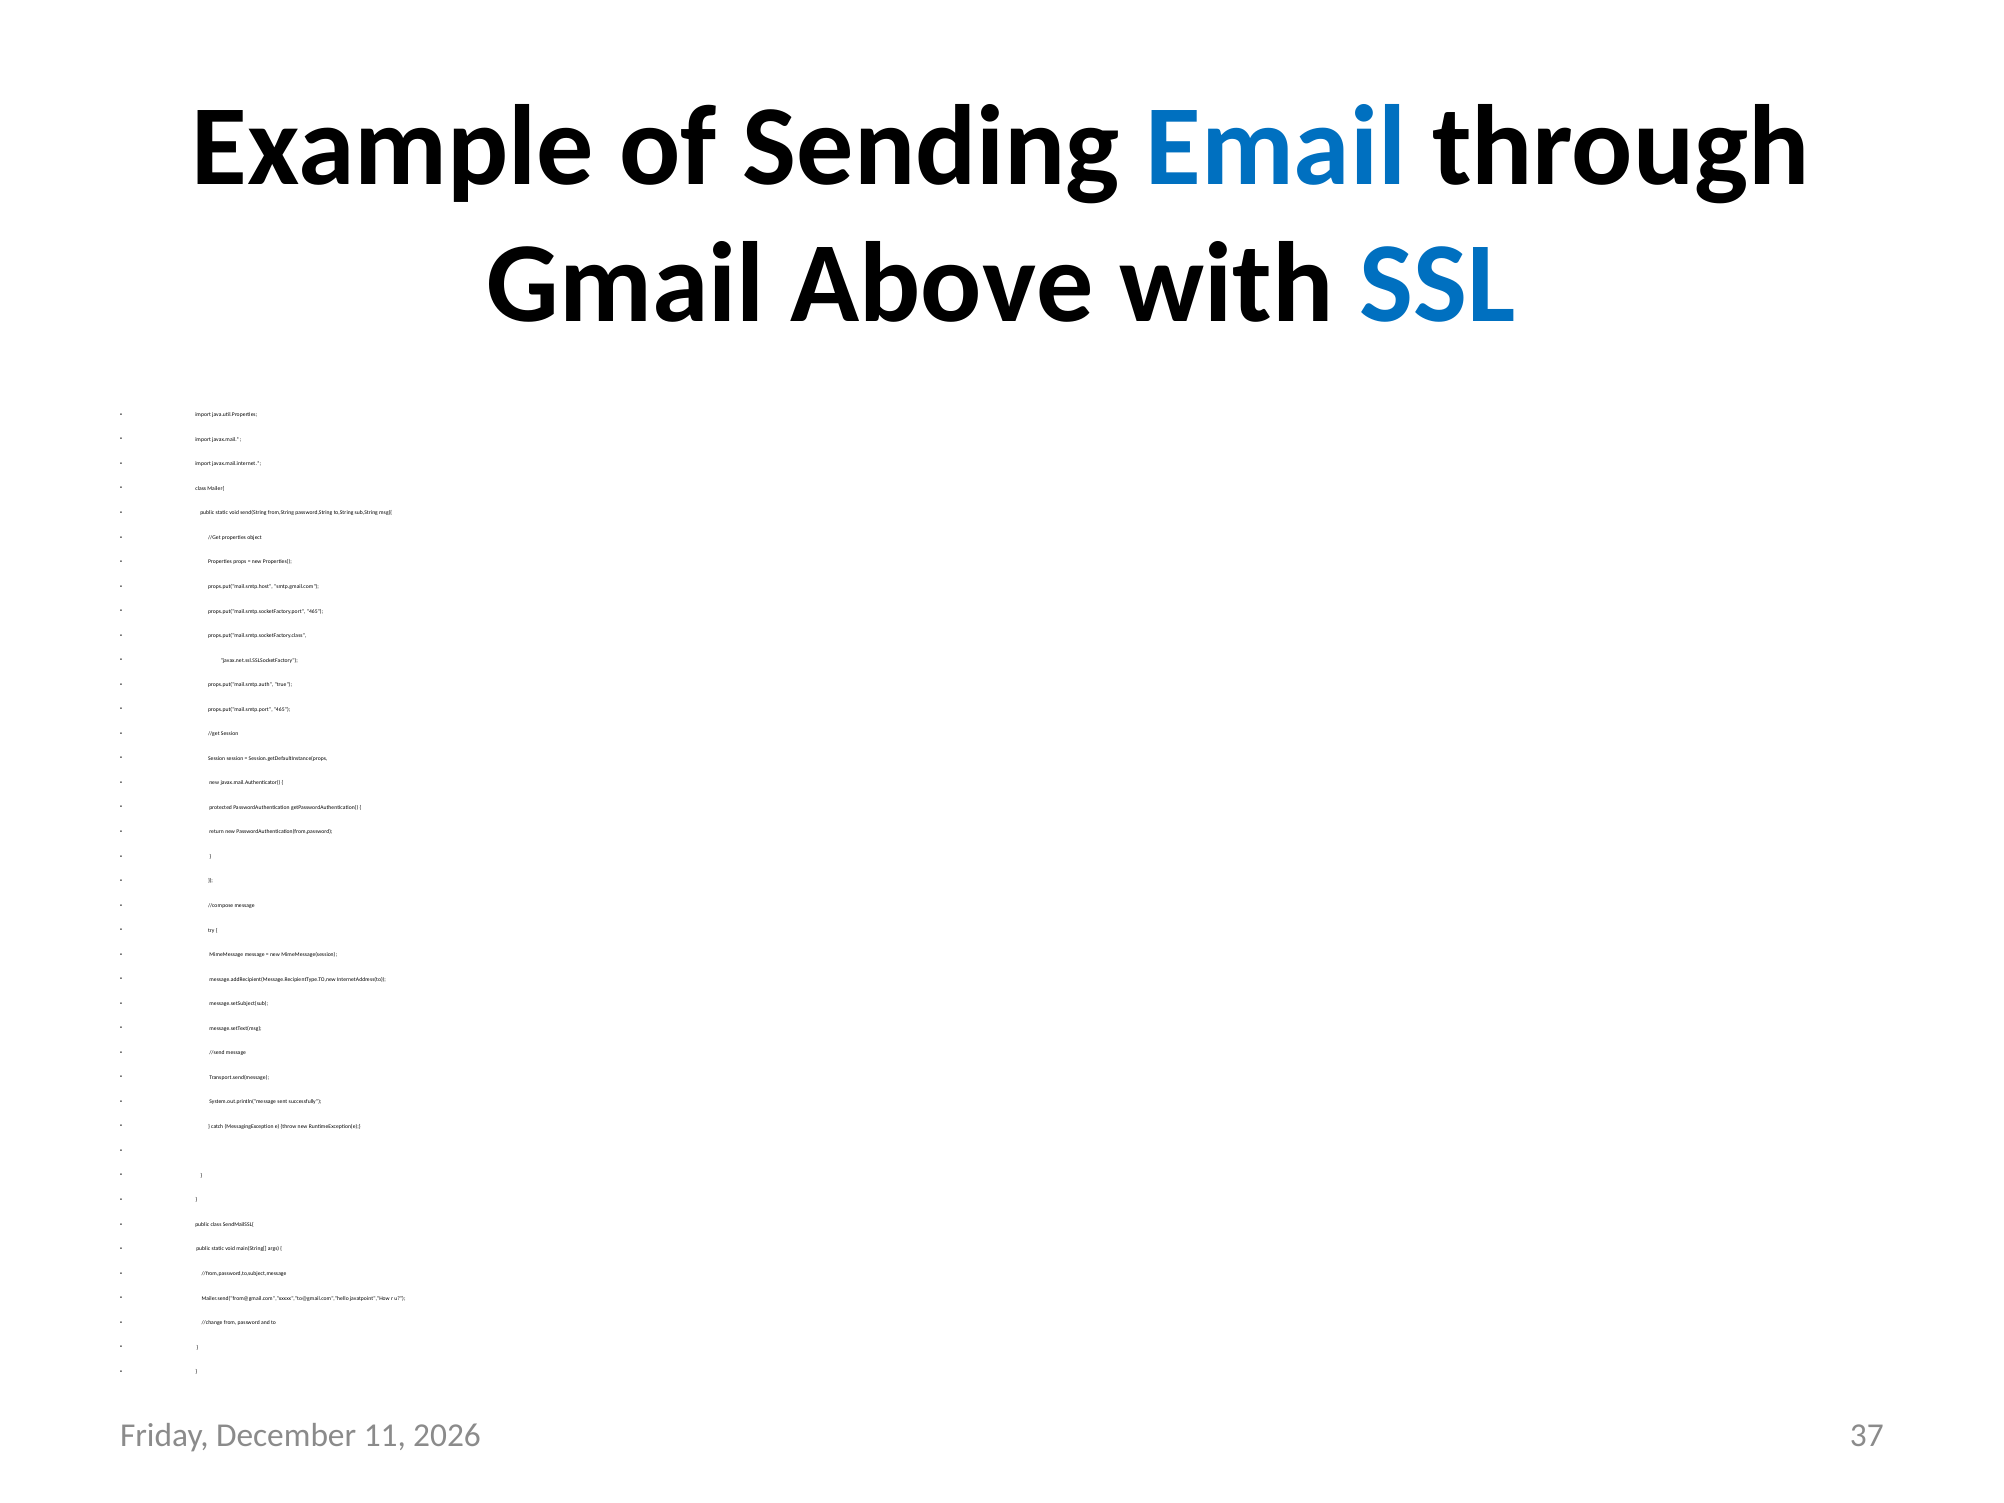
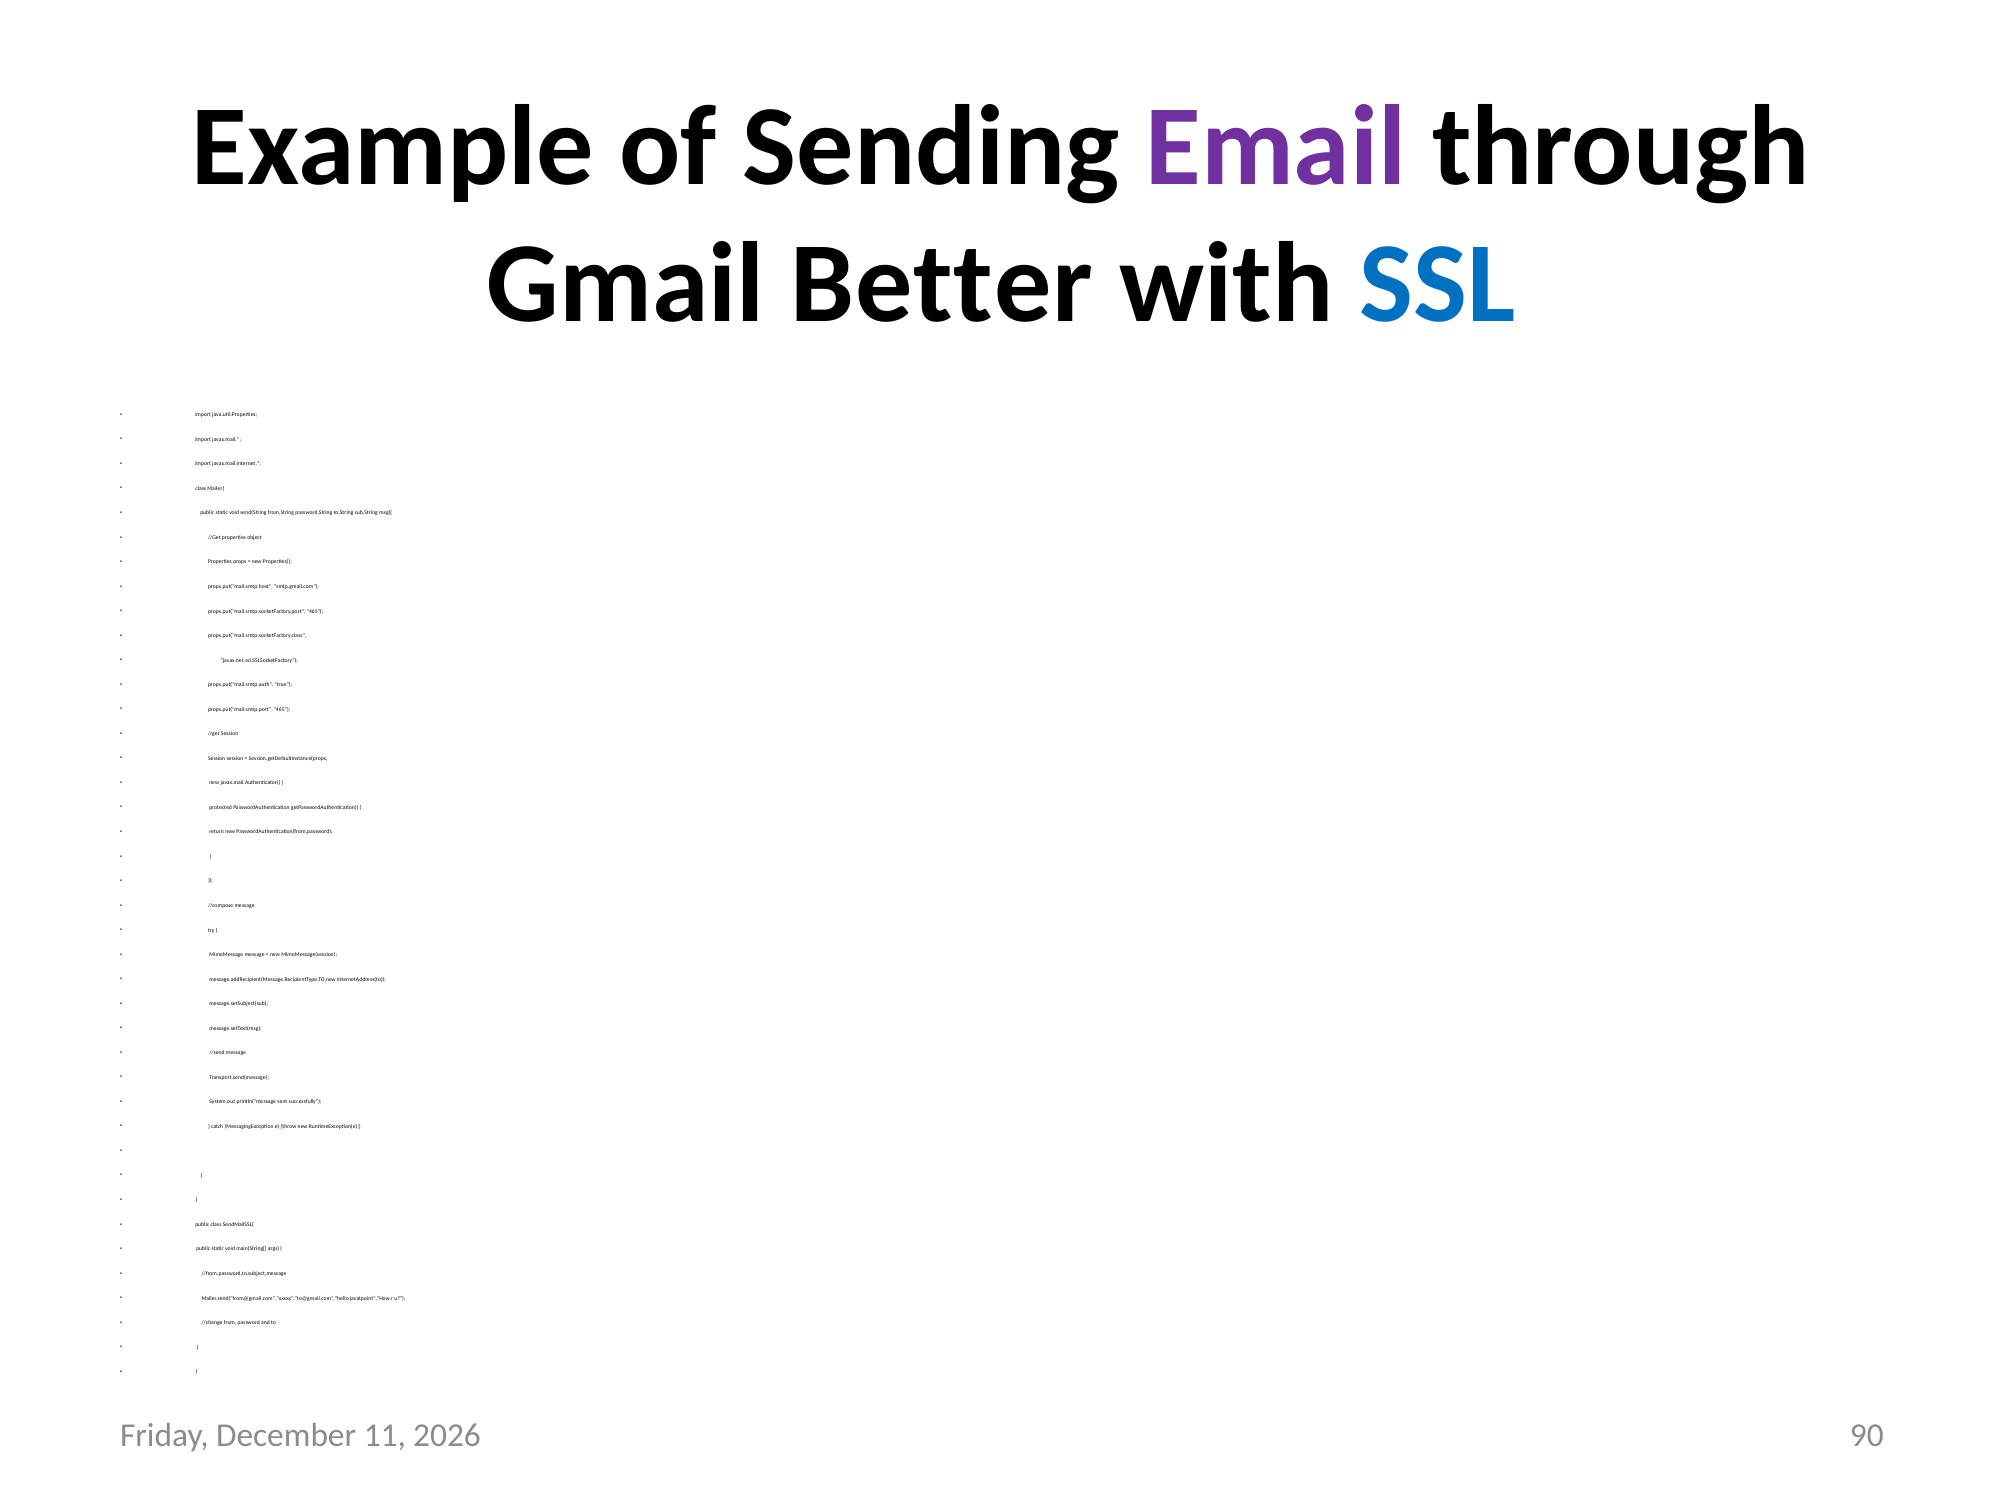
Email colour: blue -> purple (1276, 147)
Above: Above -> Better (942, 283)
37: 37 -> 90 (1867, 1435)
